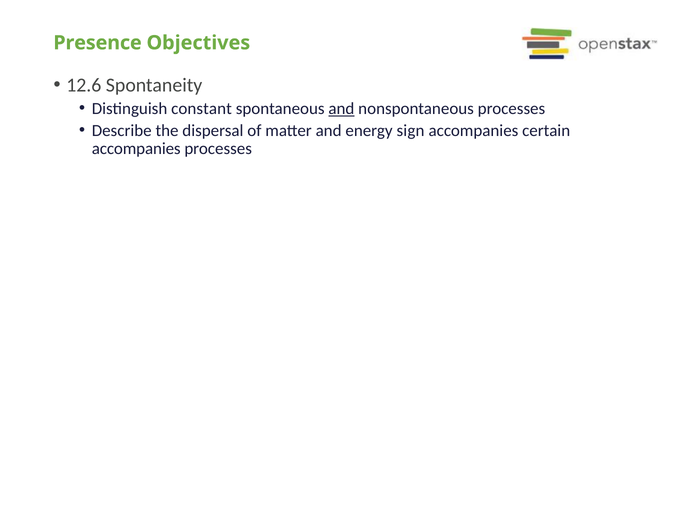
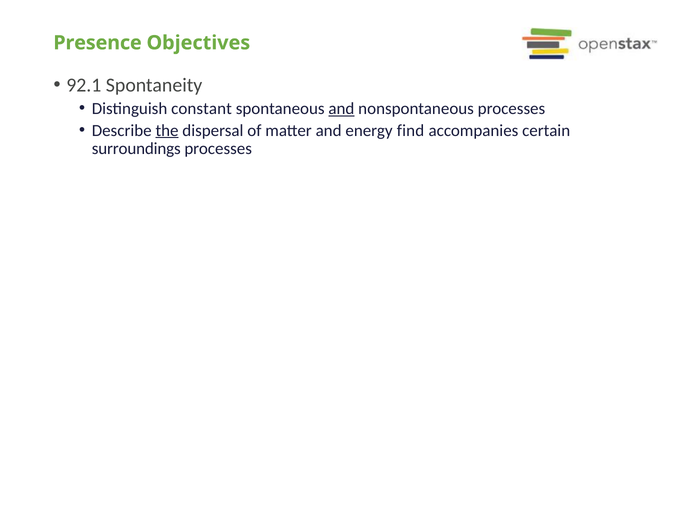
12.6: 12.6 -> 92.1 (84, 85)
the underline: none -> present (167, 130)
sign: sign -> find (410, 130)
accompanies: accompanies -> surroundings (136, 149)
